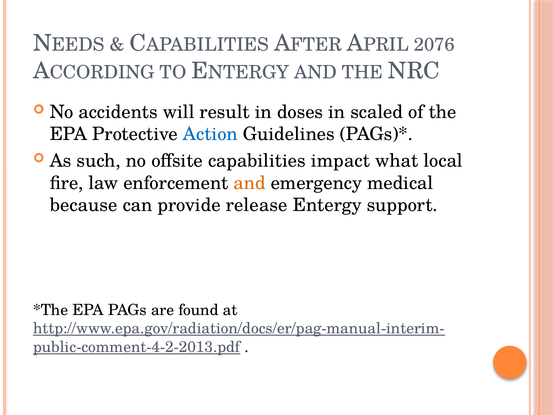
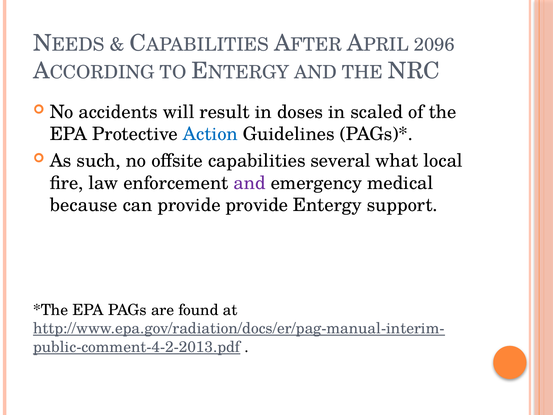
2076: 2076 -> 2096 (434, 45)
impact: impact -> several (341, 161)
and colour: orange -> purple (250, 183)
provide release: release -> provide (257, 205)
